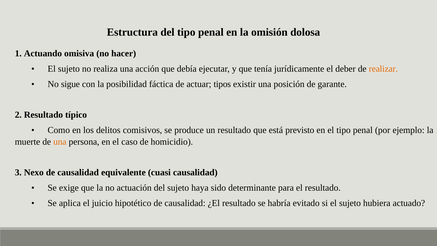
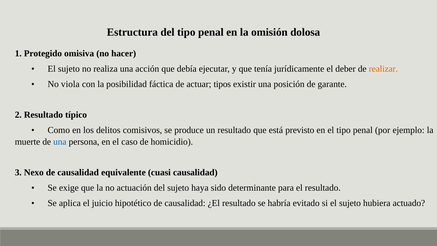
Actuando: Actuando -> Protegido (43, 53)
sigue: sigue -> viola (70, 84)
una colour: orange -> blue (60, 142)
